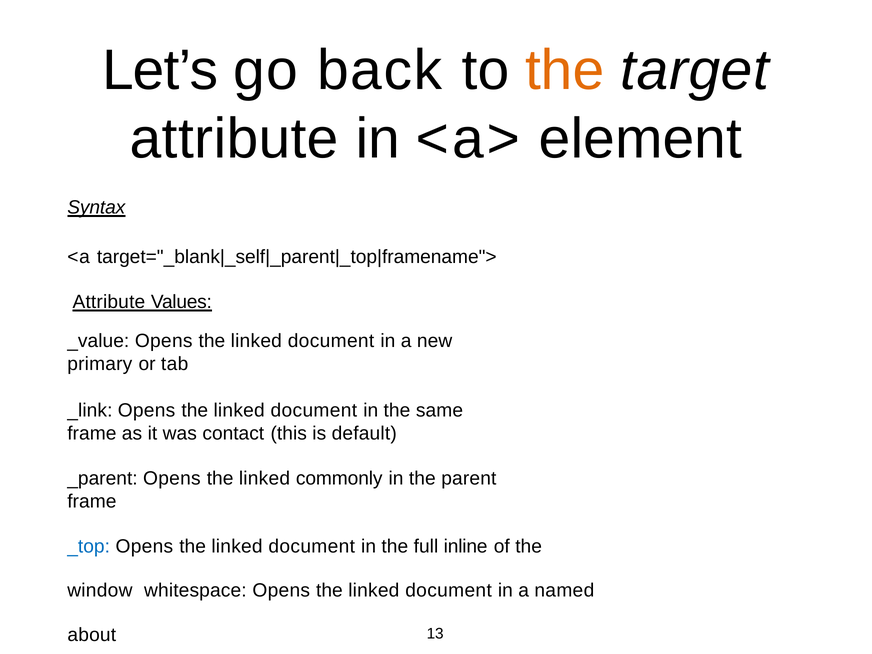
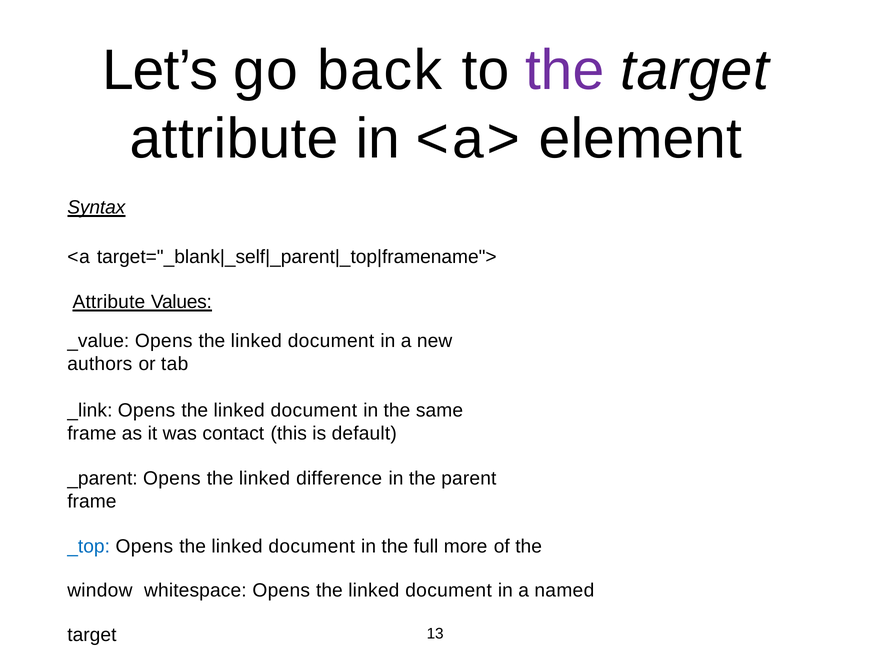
the colour: orange -> purple (565, 70)
primary: primary -> authors (100, 364)
commonly: commonly -> difference (339, 478)
inline: inline -> more (466, 546)
about: about -> target (92, 635)
